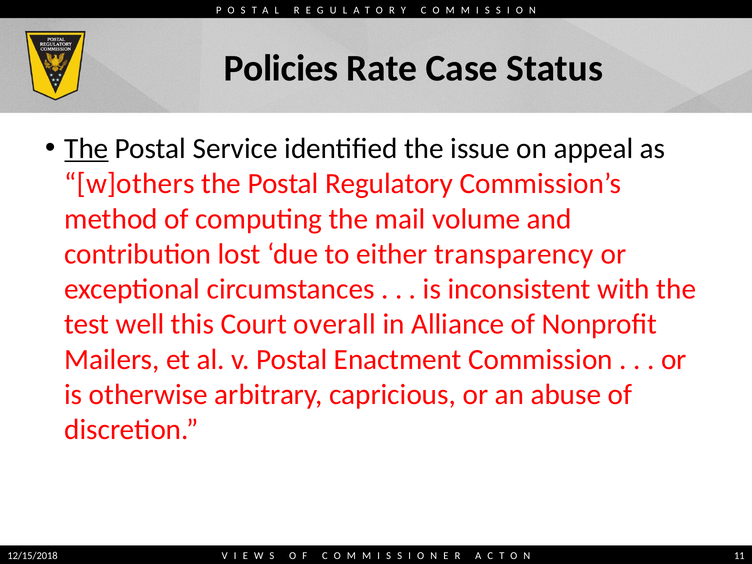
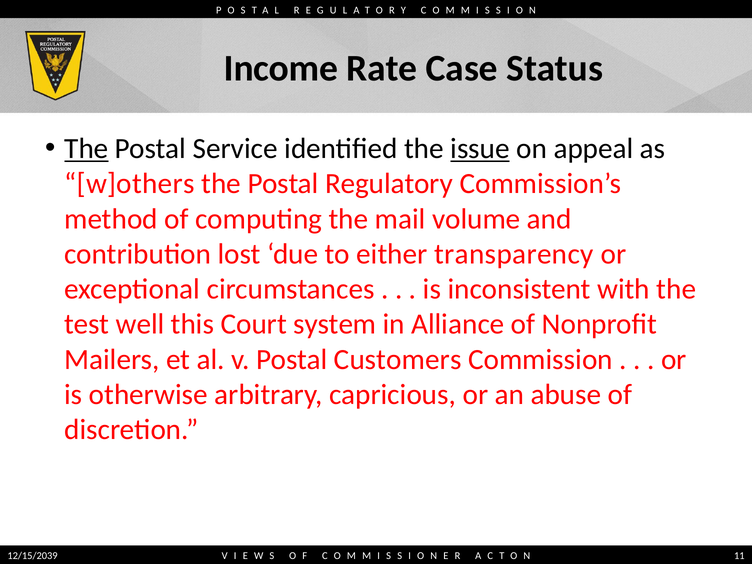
Policies: Policies -> Income (281, 68)
issue underline: none -> present (480, 149)
overall: overall -> system (335, 324)
Enactment: Enactment -> Customers (398, 359)
12/15/2018: 12/15/2018 -> 12/15/2039 (33, 556)
